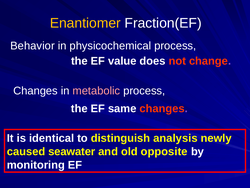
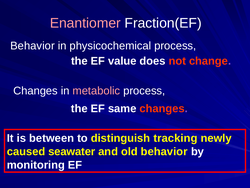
Enantiomer colour: yellow -> pink (85, 23)
identical: identical -> between (52, 138)
analysis: analysis -> tracking (175, 138)
old opposite: opposite -> behavior (164, 151)
